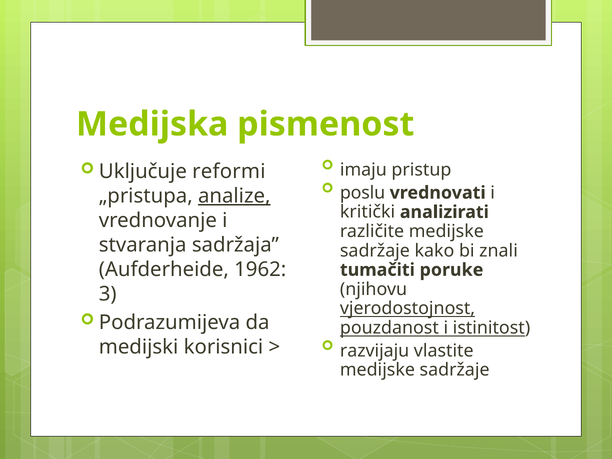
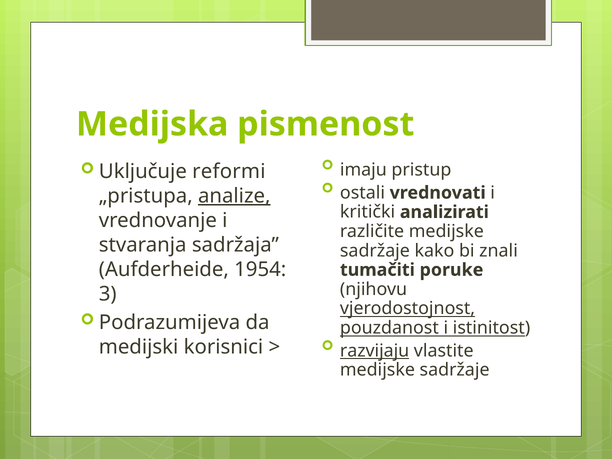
poslu: poslu -> ostali (362, 193)
1962: 1962 -> 1954 (260, 269)
razvijaju underline: none -> present (375, 351)
